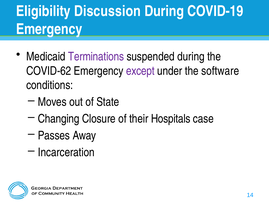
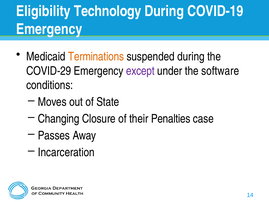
Discussion: Discussion -> Technology (108, 11)
Terminations colour: purple -> orange (96, 56)
COVID-62: COVID-62 -> COVID-29 (49, 71)
Hospitals: Hospitals -> Penalties (171, 119)
